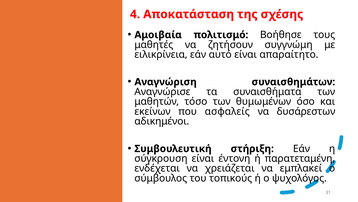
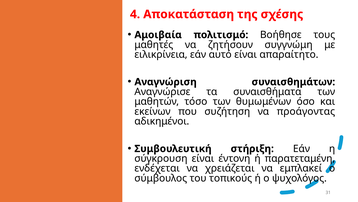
ασφαλείς: ασφαλείς -> συζήτηση (227, 111)
δυσάρεστων: δυσάρεστων -> προάγοντας (306, 111)
